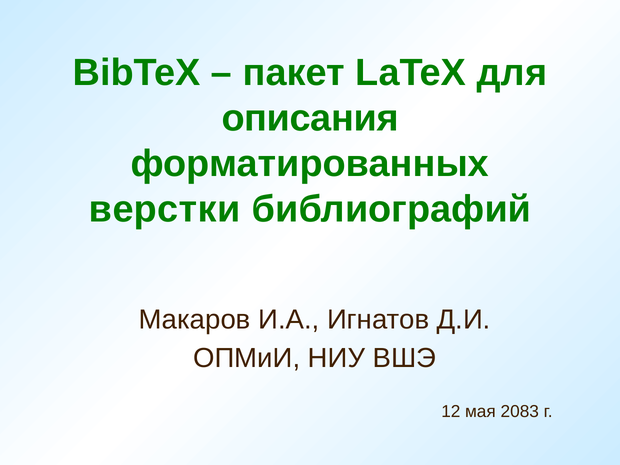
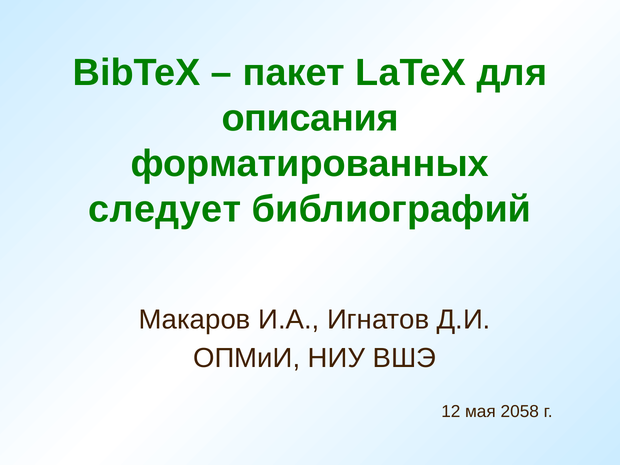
верстки: верстки -> следует (165, 209)
2083: 2083 -> 2058 (520, 412)
